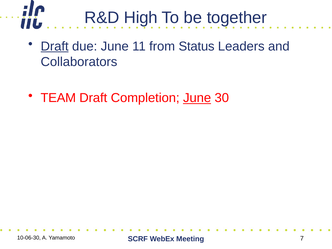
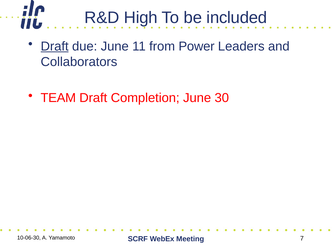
together: together -> included (237, 18)
Status: Status -> Power (197, 46)
June underline: present -> none (197, 98)
